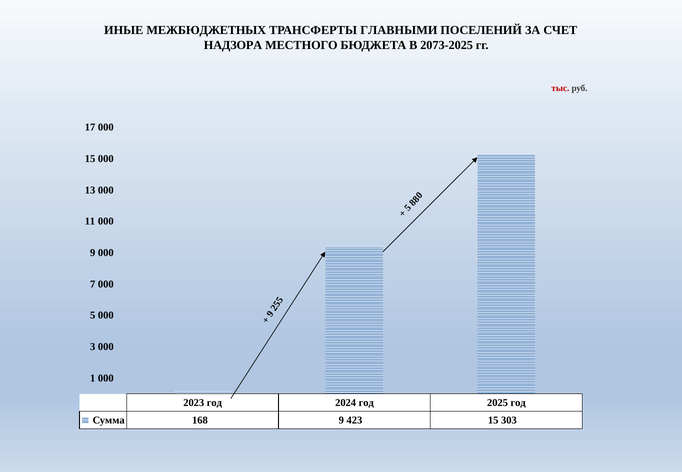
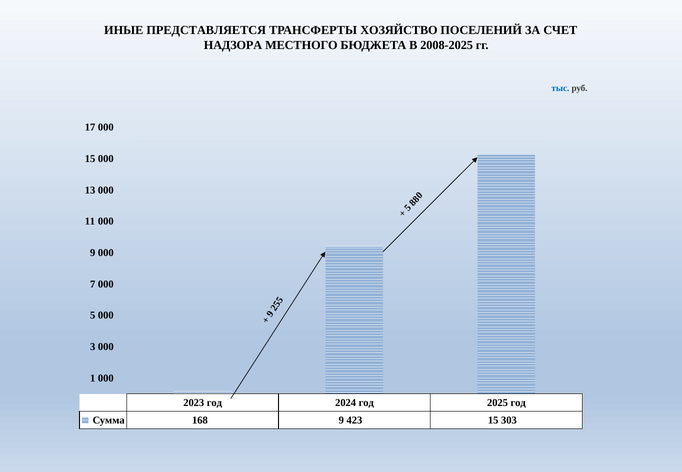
МЕЖБЮДЖЕТНЫХ: МЕЖБЮДЖЕТНЫХ -> ПРЕДСТАВЛЯЕТСЯ (206, 30)
ГЛАВНЫМИ: ГЛАВНЫМИ -> ХОЗЯЙСТВО (399, 30)
2073-2025: 2073-2025 -> 2008-2025 (447, 45)
тыс colour: red -> blue (560, 88)
